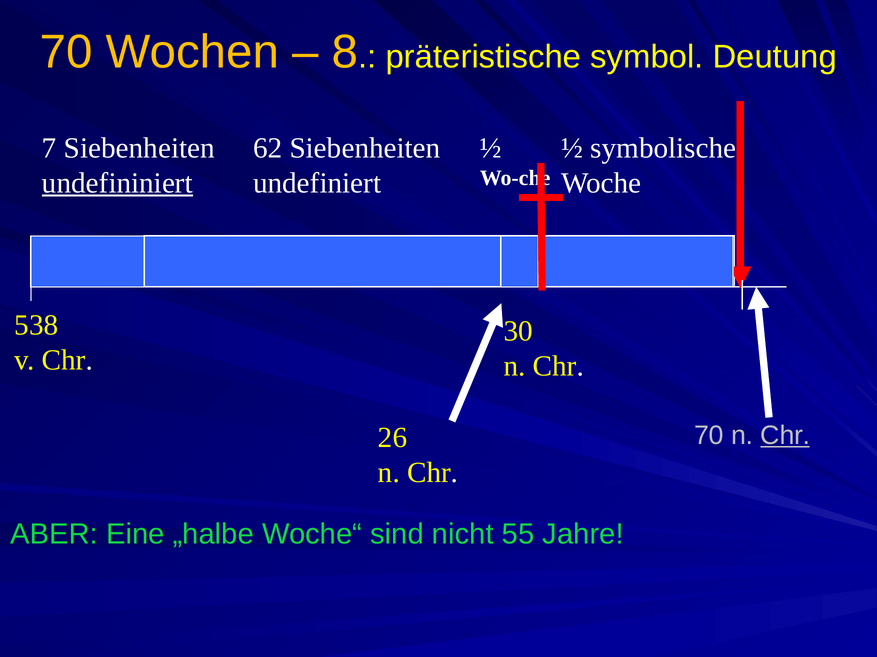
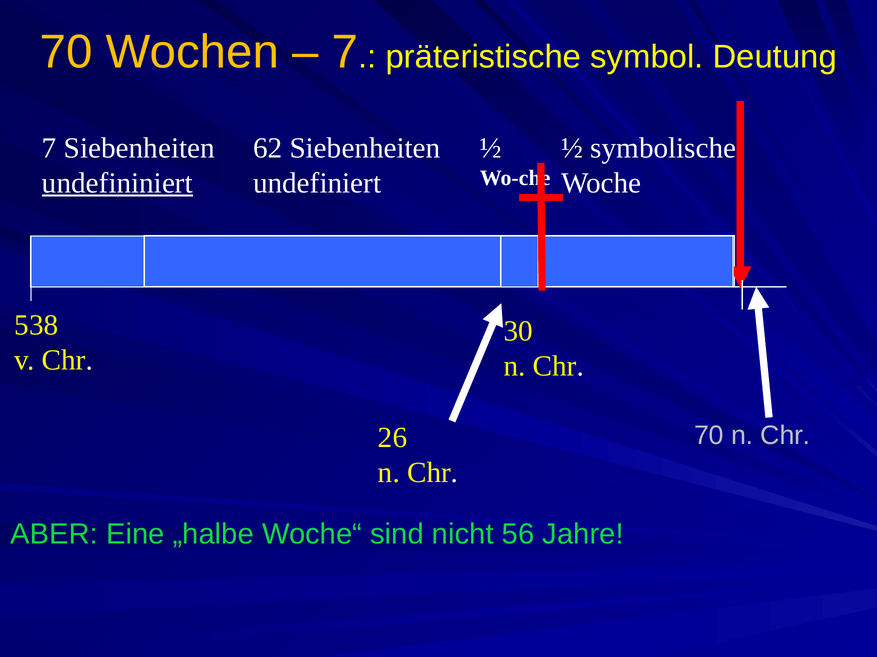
8: 8 -> 7 (345, 52)
Chr underline: present -> none (785, 436)
55: 55 -> 56 (518, 535)
